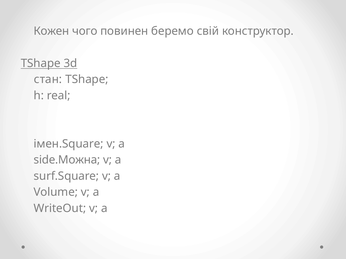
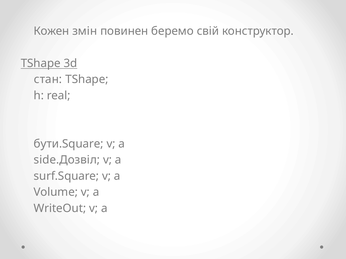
чого: чого -> змін (85, 31)
імен.Square: імен.Square -> бути.Square (69, 144)
side.Можна: side.Можна -> side.Дозвіл (67, 160)
